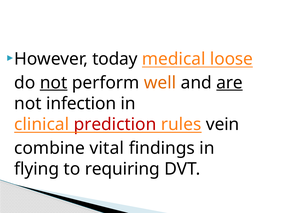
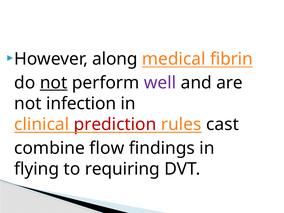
today: today -> along (115, 59)
loose: loose -> fibrin (231, 59)
well colour: orange -> purple (160, 83)
are underline: present -> none (230, 83)
vein: vein -> cast (222, 124)
vital: vital -> flow (107, 148)
